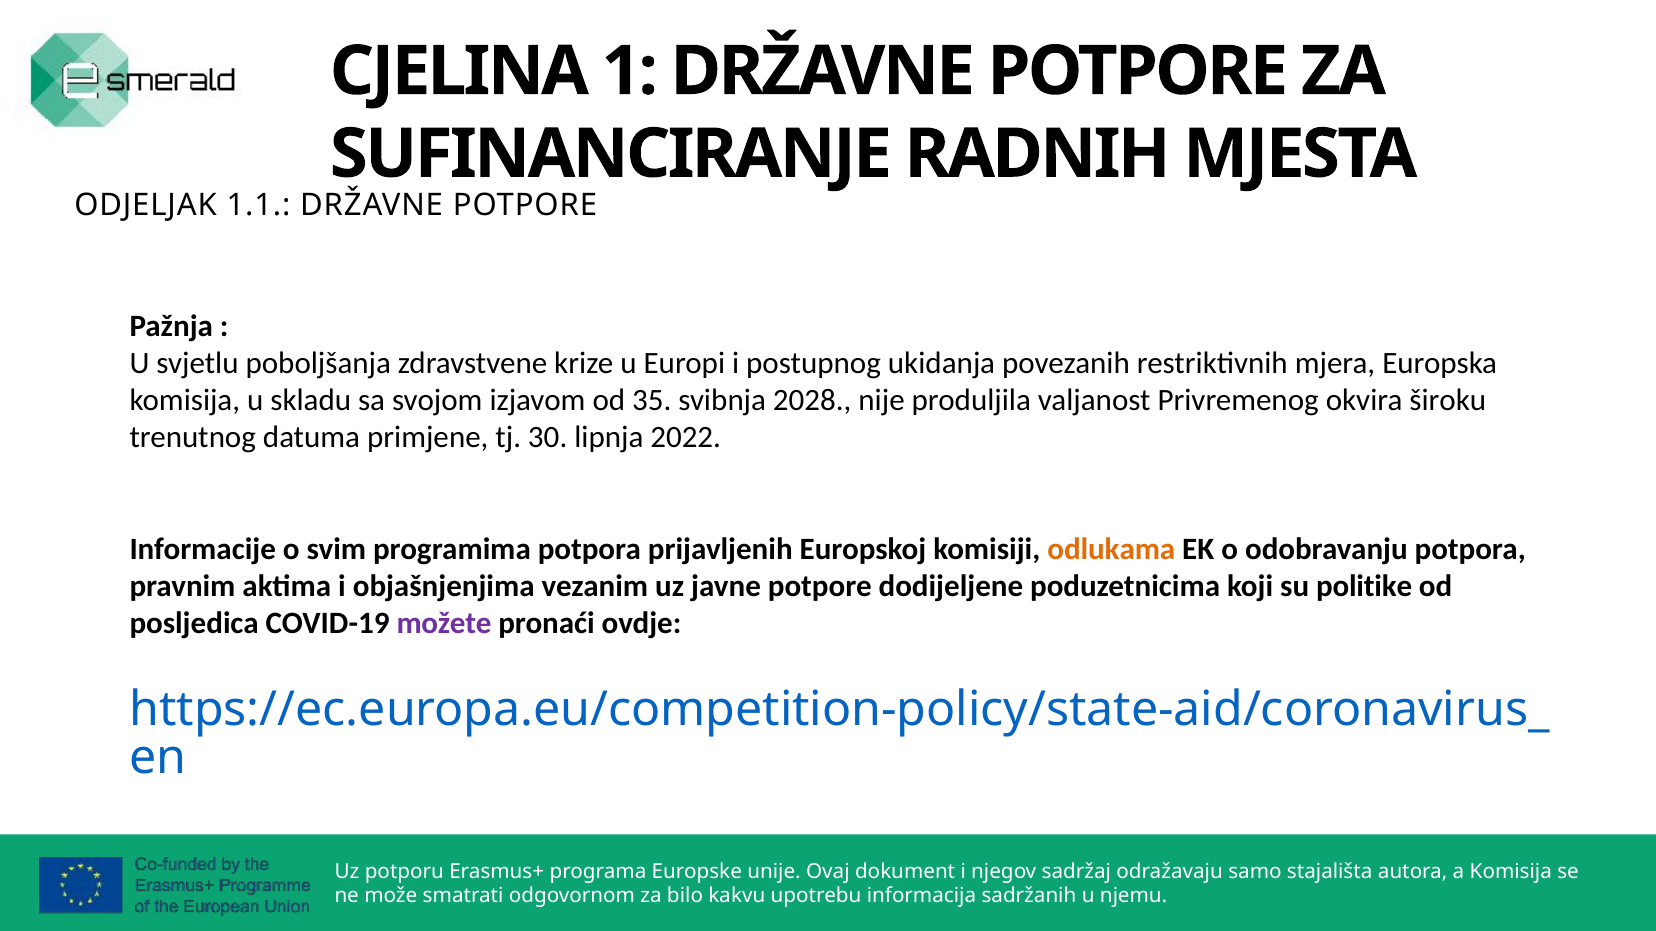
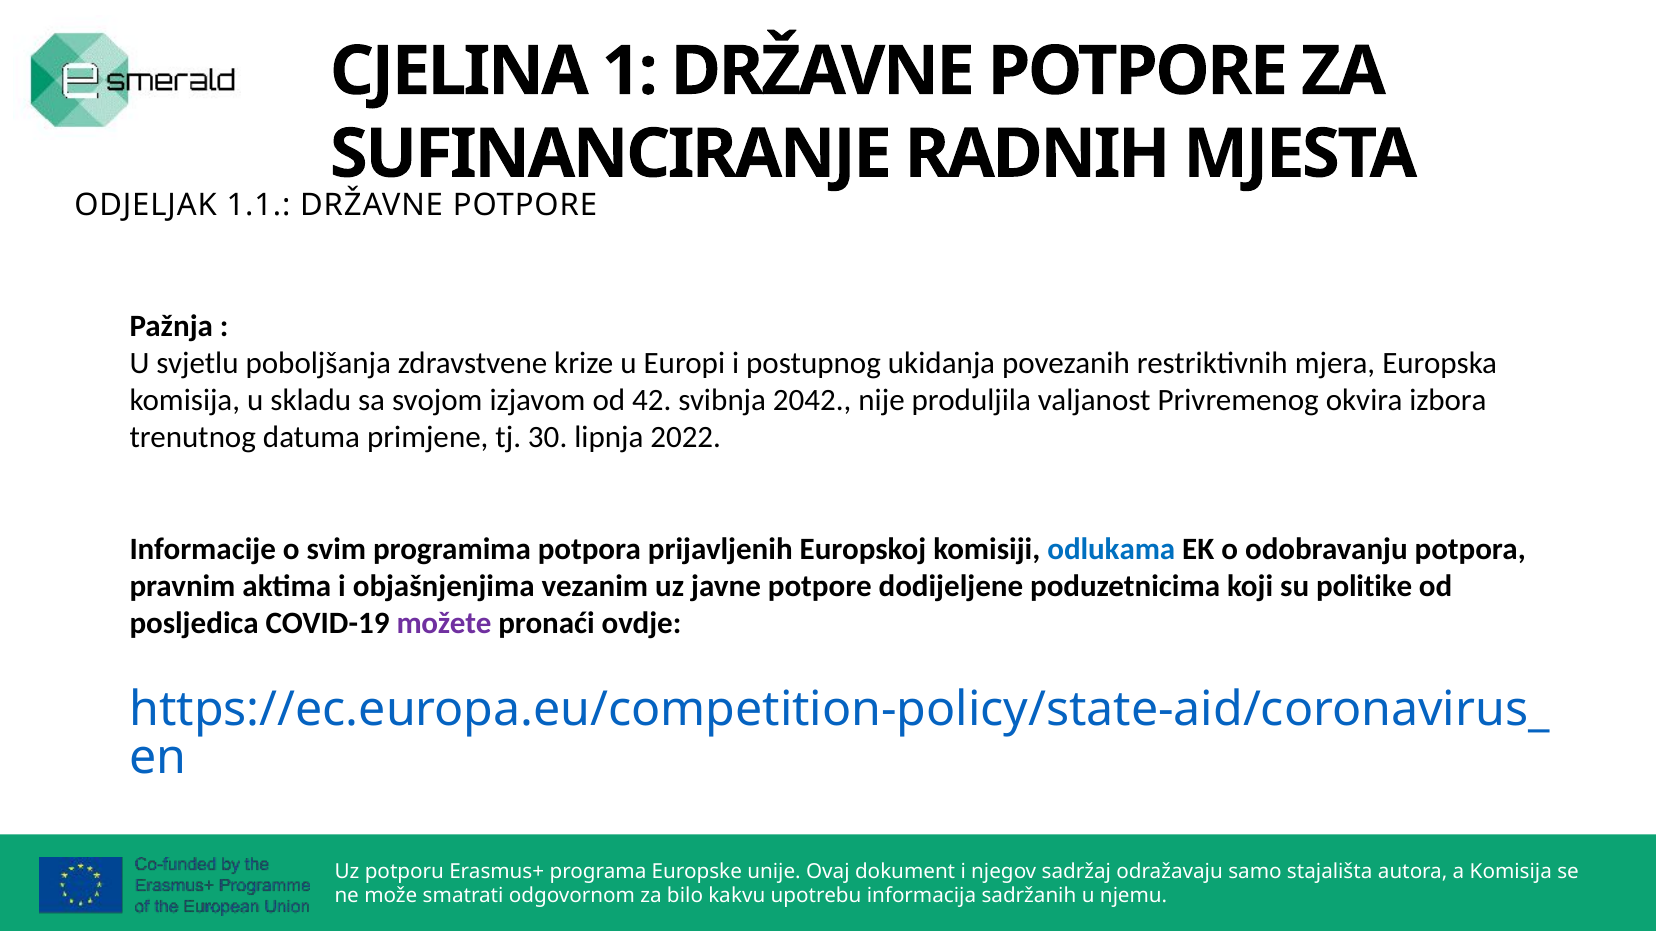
35: 35 -> 42 (652, 400)
2028: 2028 -> 2042 (812, 400)
široku: široku -> izbora (1448, 400)
odlukama colour: orange -> blue (1111, 550)
